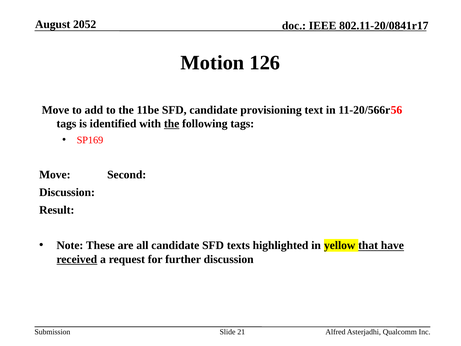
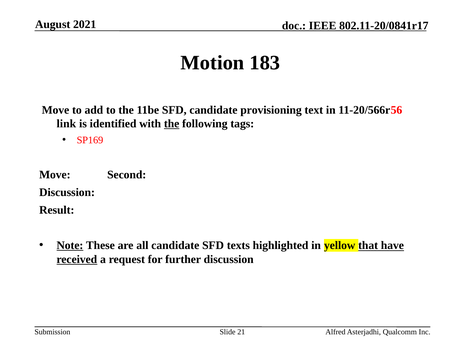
2052: 2052 -> 2021 (85, 24)
126: 126 -> 183 (265, 63)
tags: tags -> link (66, 124)
Note underline: none -> present (70, 245)
